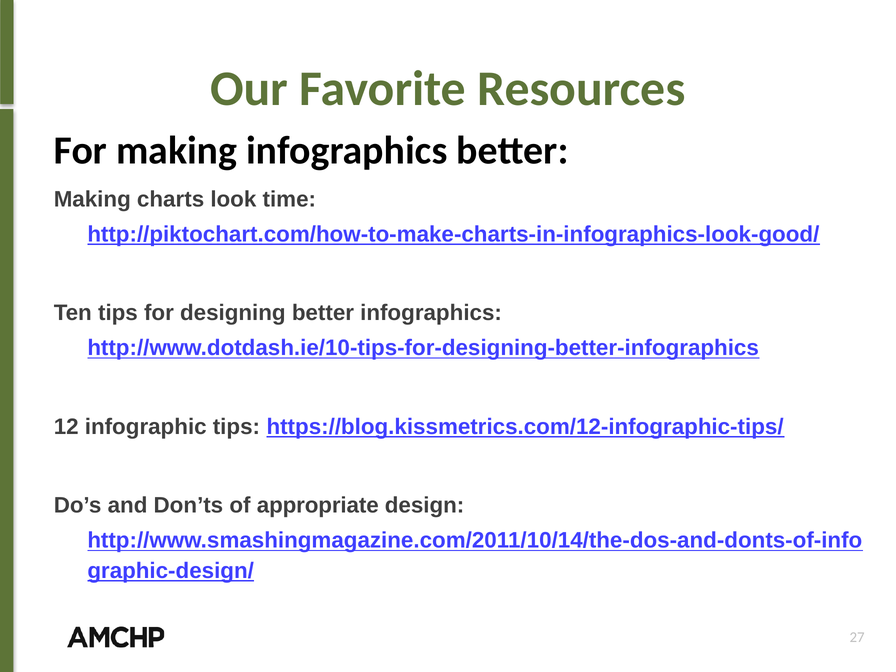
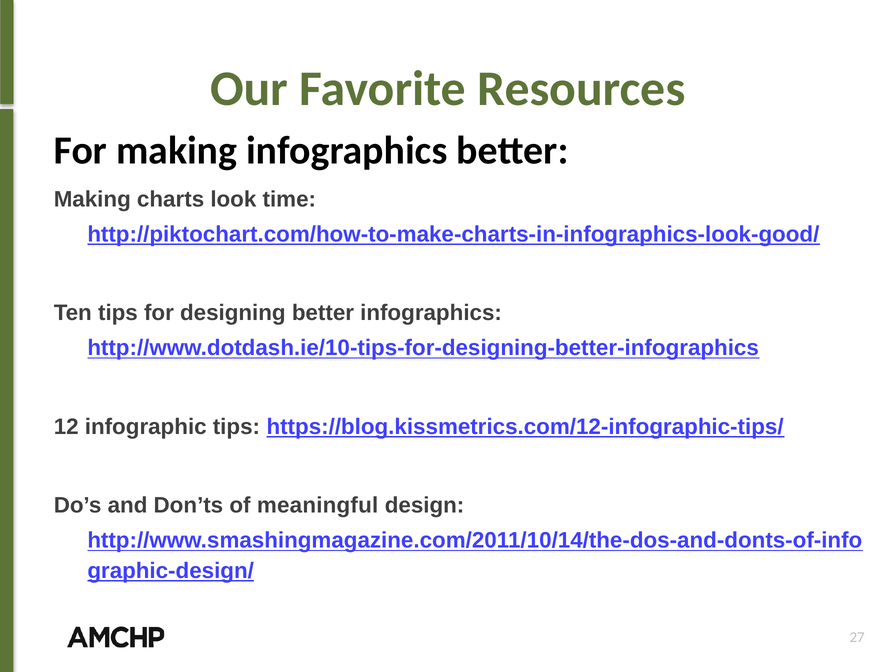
appropriate: appropriate -> meaningful (318, 506)
